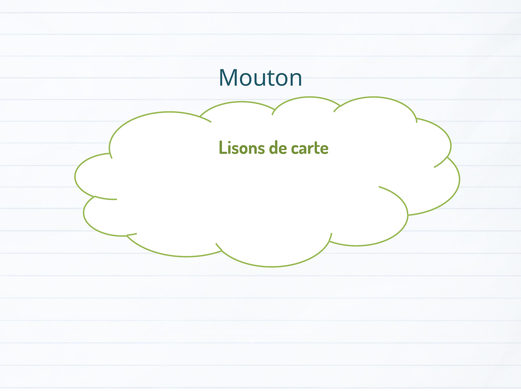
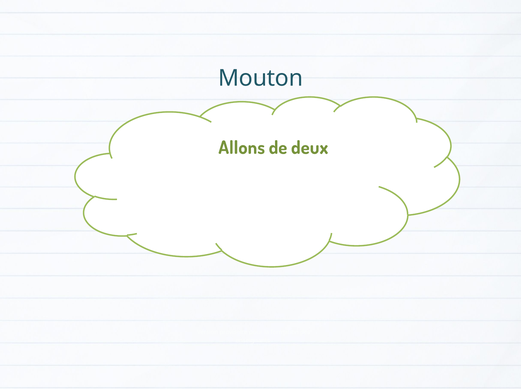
Lisons: Lisons -> Allons (242, 148)
carte: carte -> deux (310, 148)
